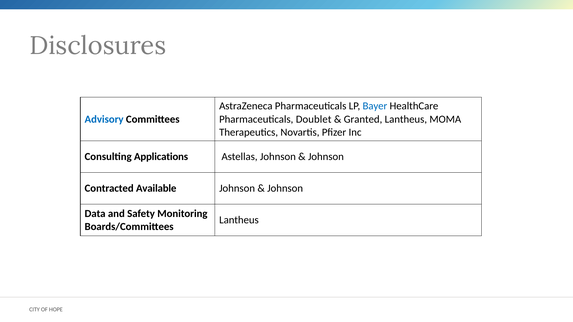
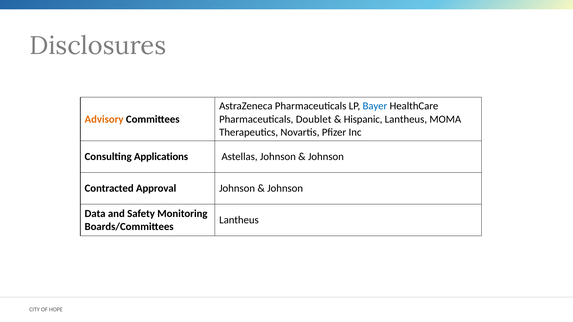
Advisory colour: blue -> orange (104, 119)
Granted: Granted -> Hispanic (363, 119)
Available: Available -> Approval (156, 189)
